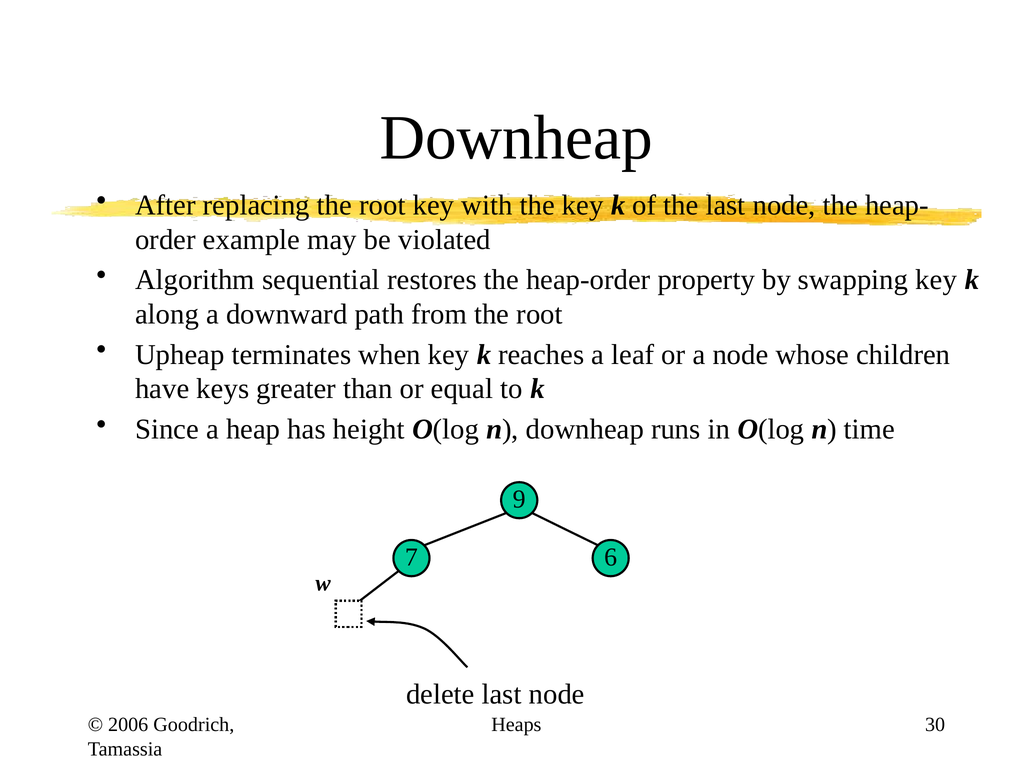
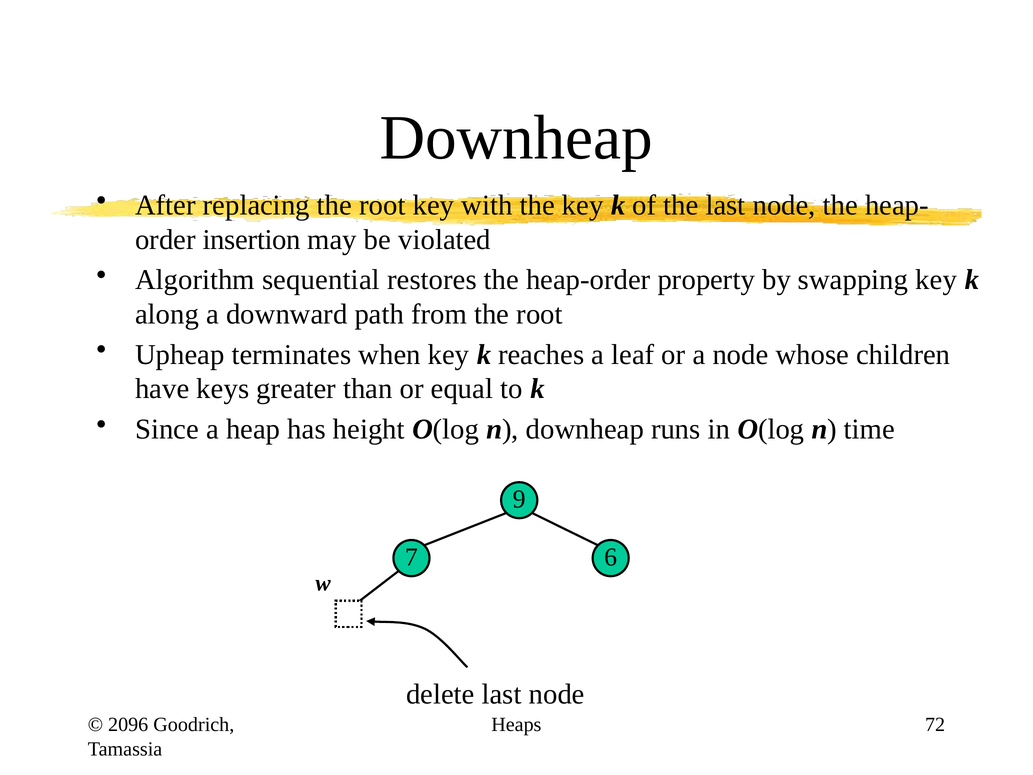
example: example -> insertion (252, 240)
2006: 2006 -> 2096 (128, 725)
30: 30 -> 72 (935, 725)
